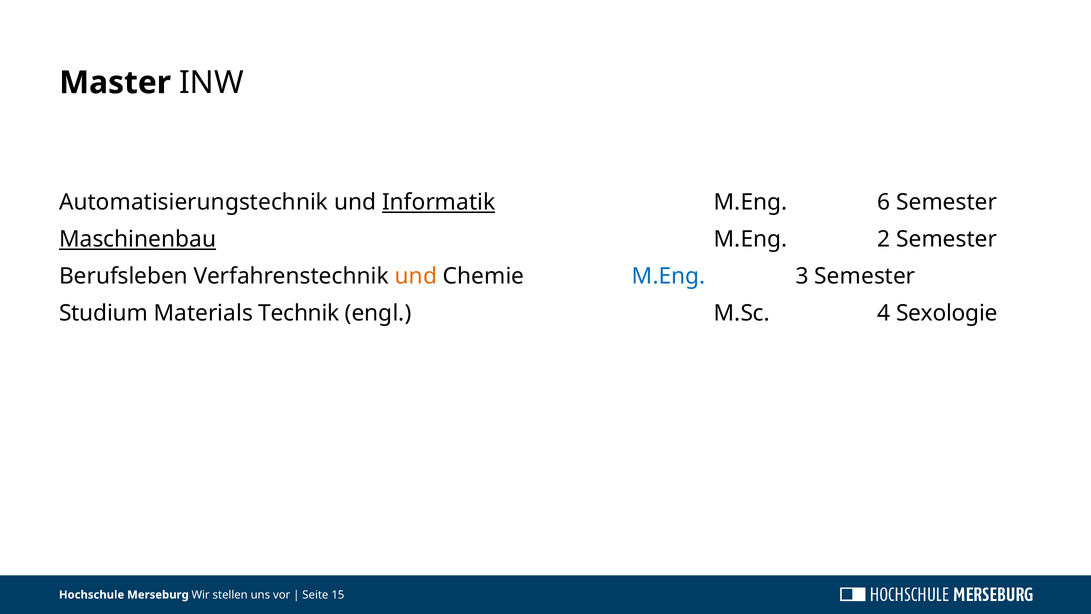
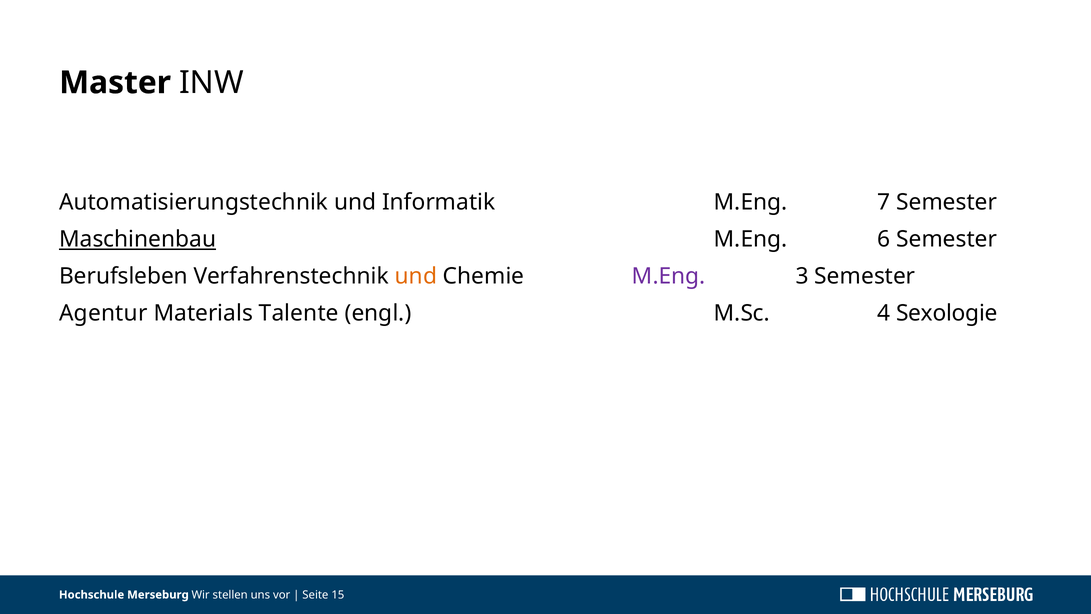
Informatik underline: present -> none (439, 202)
6: 6 -> 7 (884, 202)
2: 2 -> 6 (884, 239)
M.Eng colour: blue -> purple (669, 276)
Studium: Studium -> Agentur (103, 313)
Technik: Technik -> Talente (299, 313)
